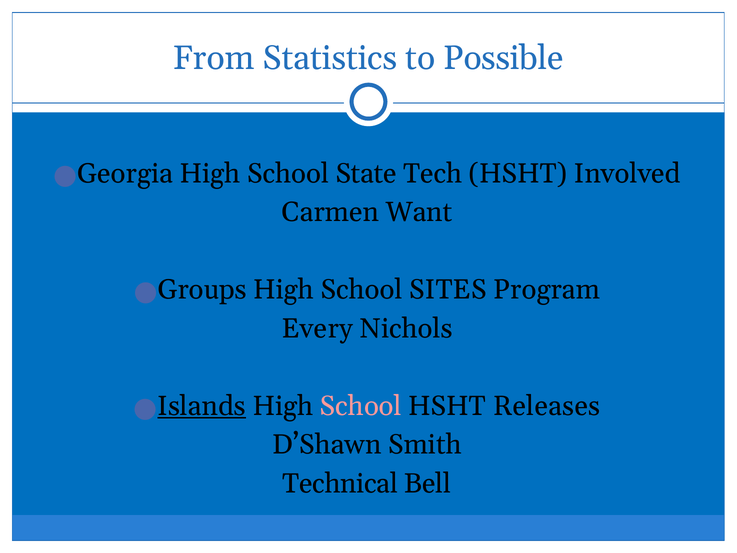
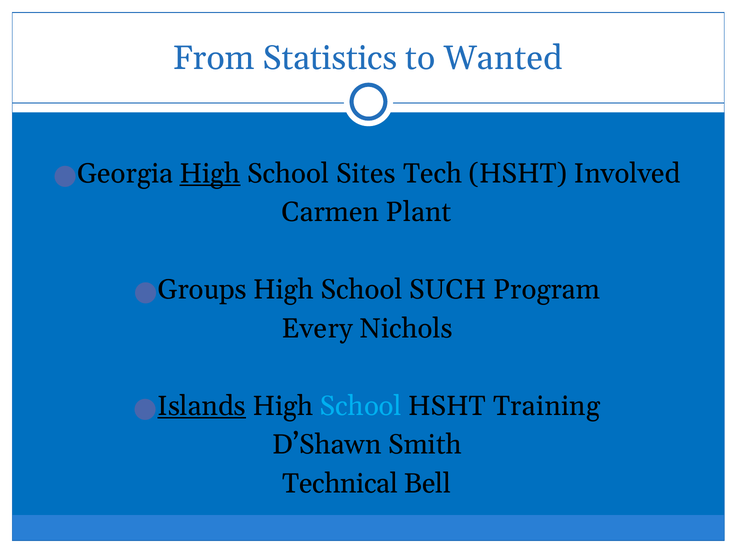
Possible: Possible -> Wanted (503, 58)
High underline: none -> present (210, 173)
State: State -> Sites (366, 173)
Want: Want -> Plant (419, 212)
SITES: SITES -> SUCH (448, 290)
School colour: pink -> light blue (361, 406)
Releases: Releases -> Training (547, 406)
